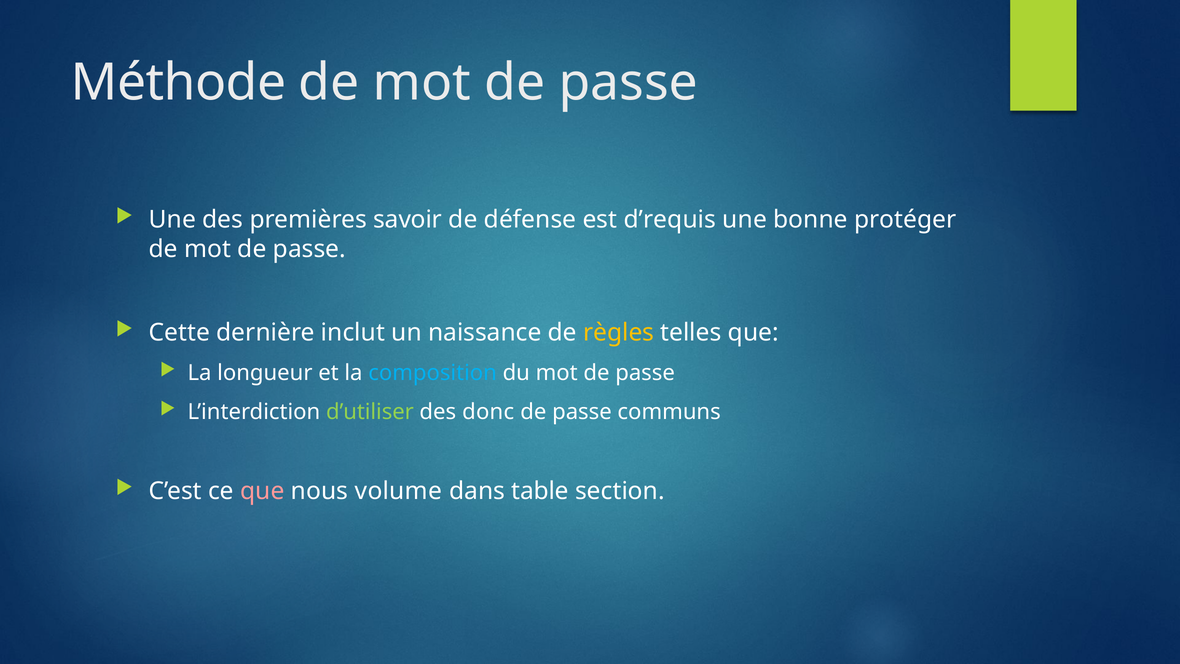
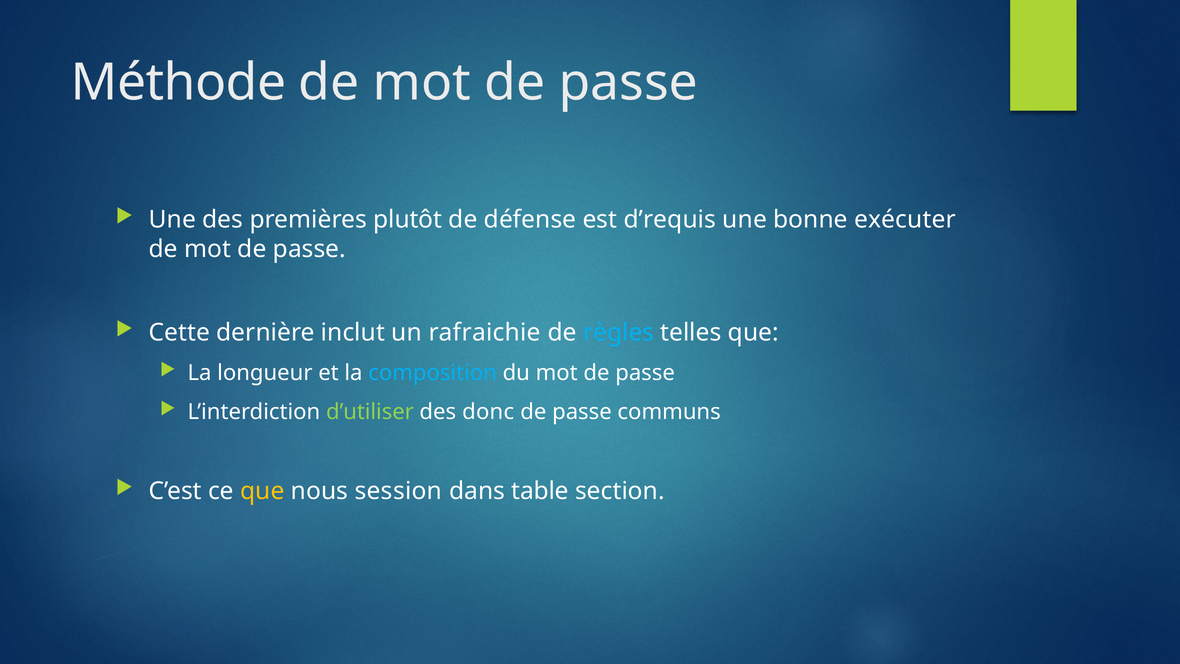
savoir: savoir -> plutôt (408, 220)
protéger: protéger -> exécuter (905, 220)
naissance: naissance -> rafraichie (485, 333)
règles colour: yellow -> light blue (619, 333)
que colour: pink -> yellow (262, 491)
volume: volume -> session (398, 491)
